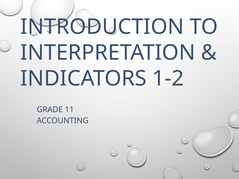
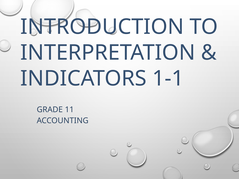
1-2: 1-2 -> 1-1 (168, 79)
